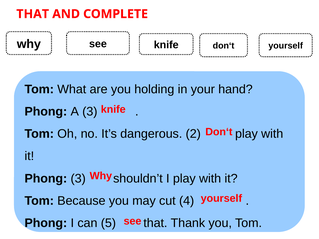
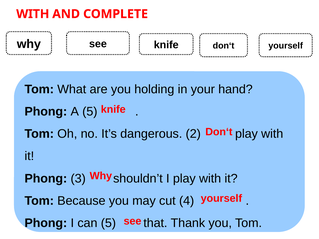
THAT: THAT -> WITH (33, 14)
A 3: 3 -> 5 (90, 112)
